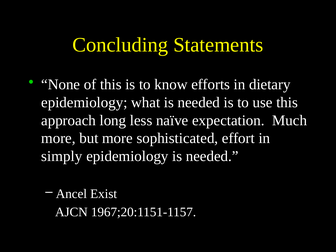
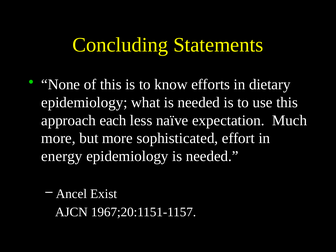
long: long -> each (113, 120)
simply: simply -> energy (62, 156)
